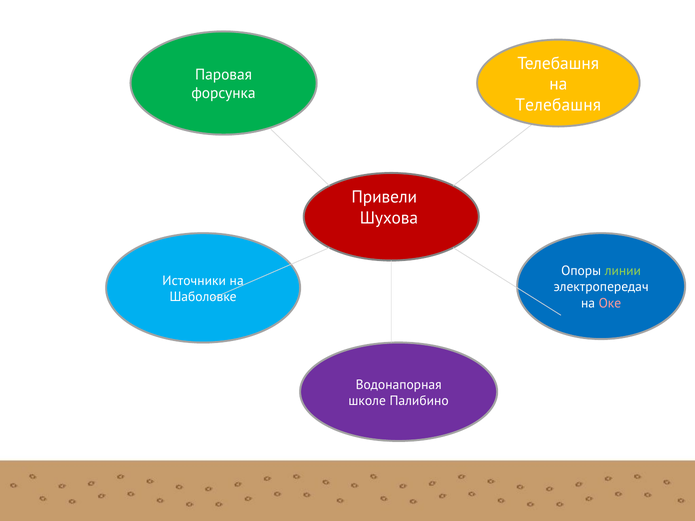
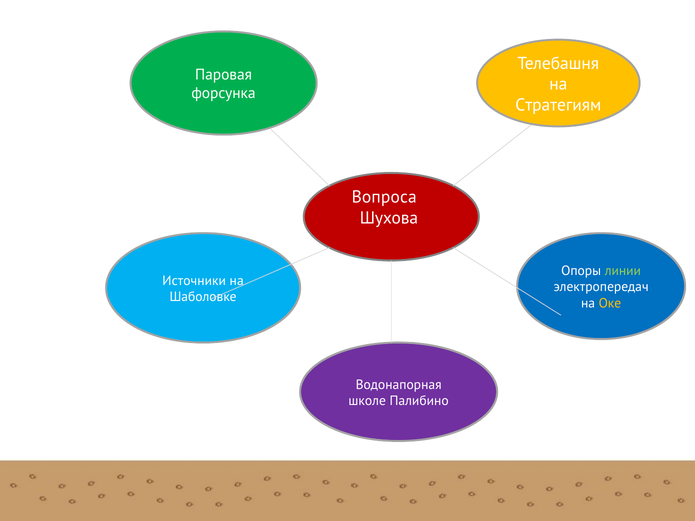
Телебашня: Телебашня -> Стратегиям (558, 105)
Привели: Привели -> Вопроса (384, 197)
Оке colour: pink -> yellow (610, 303)
